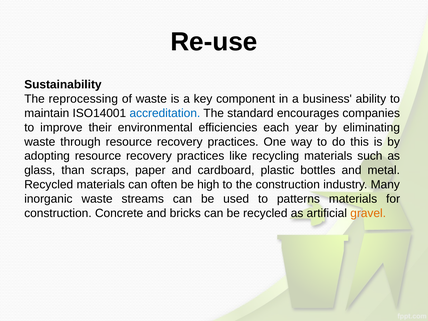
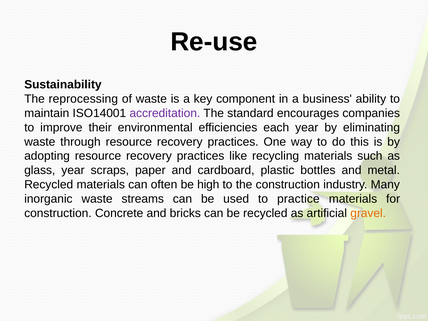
accreditation colour: blue -> purple (165, 113)
glass than: than -> year (73, 170)
patterns: patterns -> practice (298, 199)
